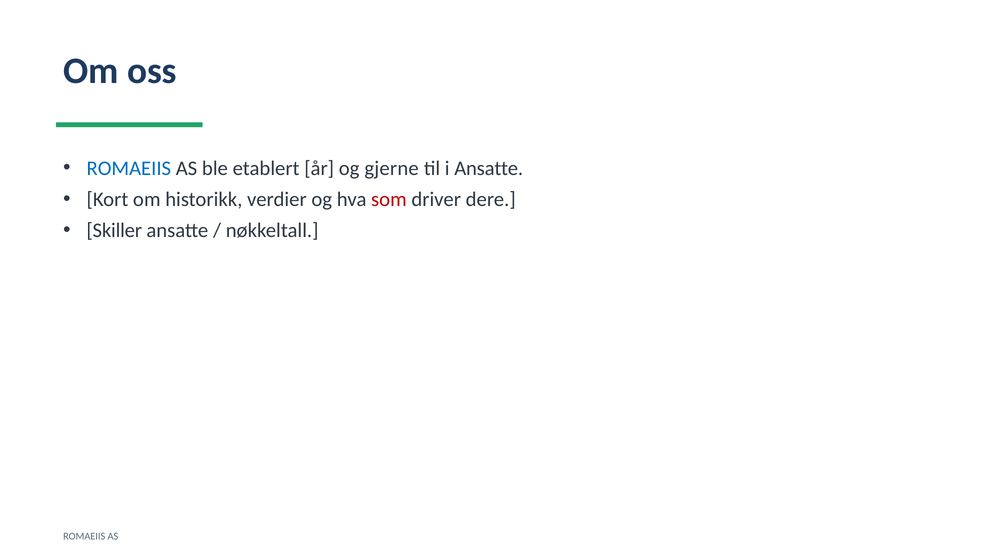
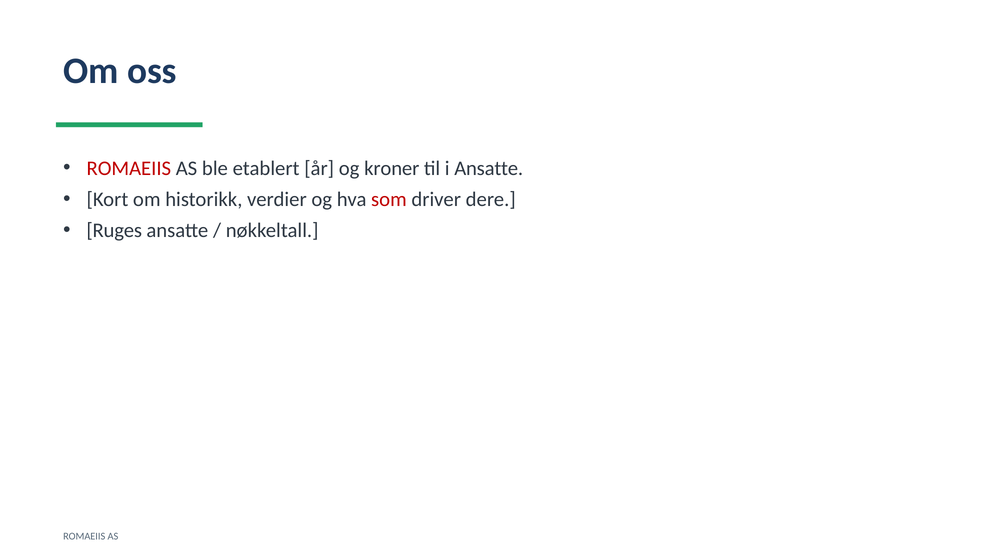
ROMAEIIS colour: blue -> red (129, 168)
gjerne: gjerne -> kroner (392, 168)
Skiller: Skiller -> Ruges (114, 231)
